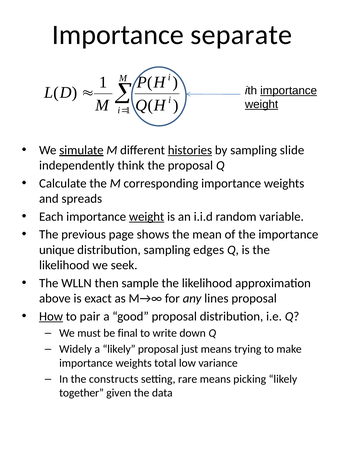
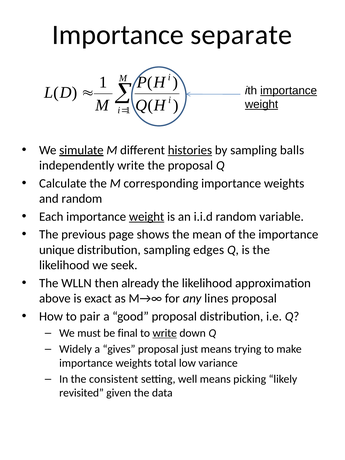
slide: slide -> balls (292, 150)
independently think: think -> write (131, 165)
and spreads: spreads -> random (82, 199)
sample: sample -> already (140, 283)
How underline: present -> none (51, 316)
write underline: none -> present (165, 333)
a likely: likely -> gives (119, 349)
constructs: constructs -> consistent (114, 379)
rare: rare -> well (188, 379)
together: together -> revisited (82, 393)
